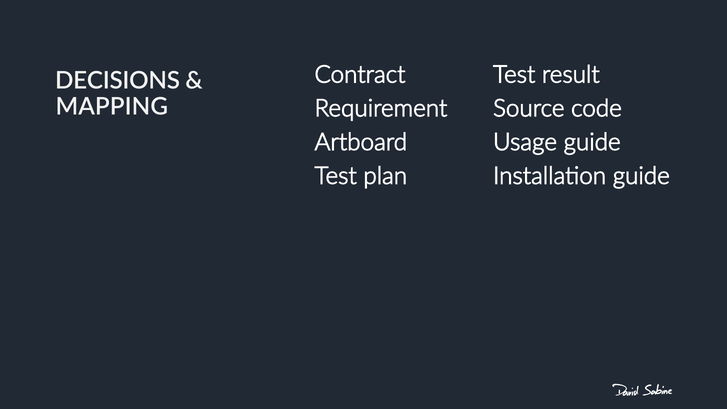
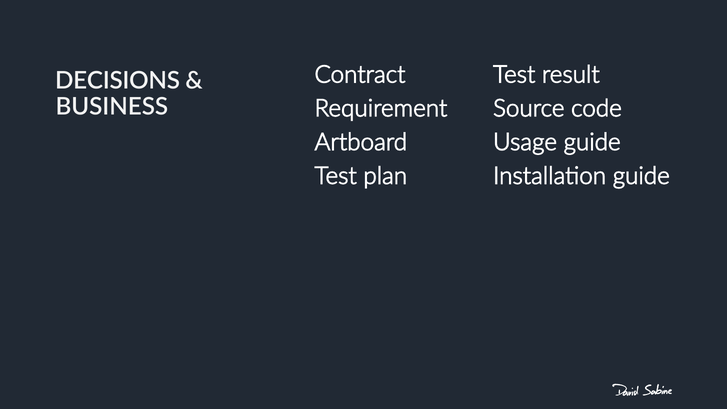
MAPPING: MAPPING -> BUSINESS (112, 107)
